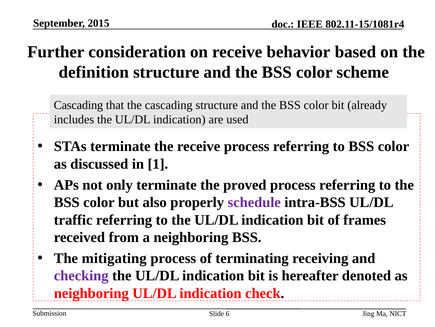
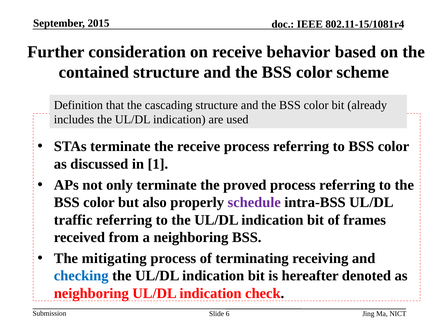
definition: definition -> contained (94, 72)
Cascading: Cascading -> Definition (78, 105)
checking colour: purple -> blue (81, 275)
